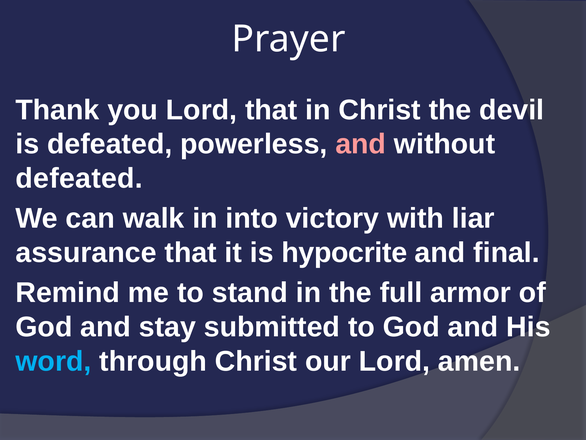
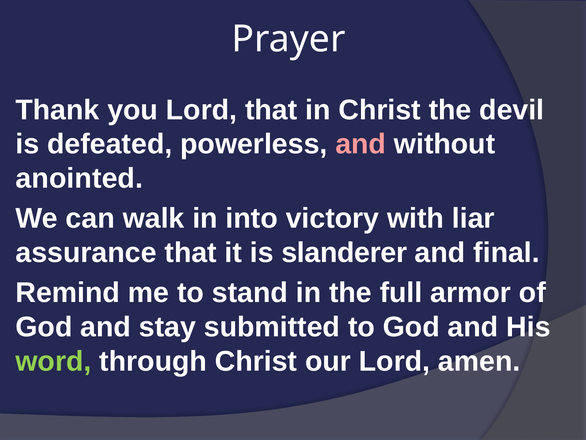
defeated: defeated -> anointed (79, 178)
hypocrite: hypocrite -> slanderer (344, 252)
word colour: light blue -> light green (53, 361)
